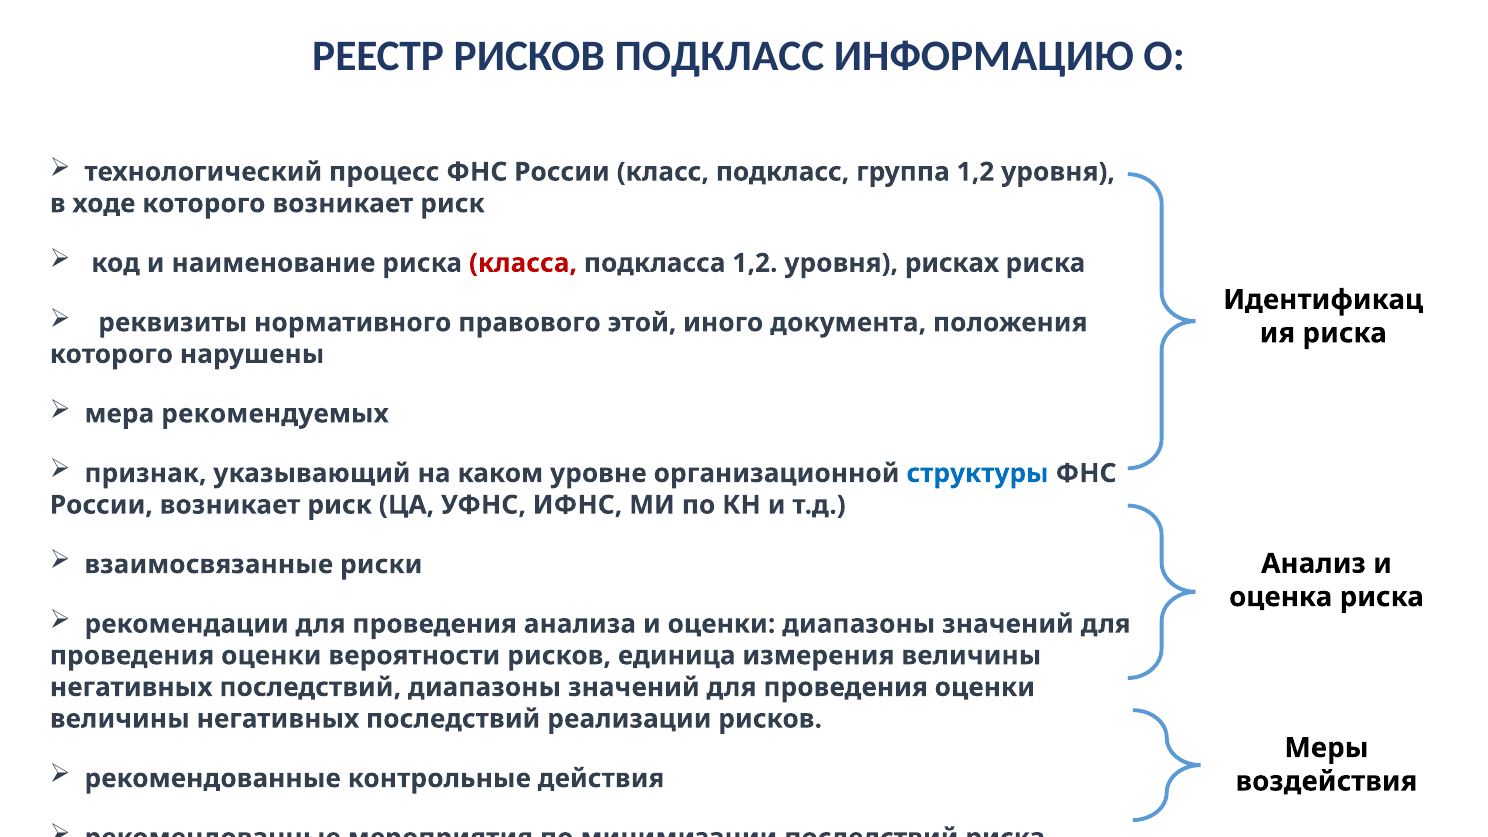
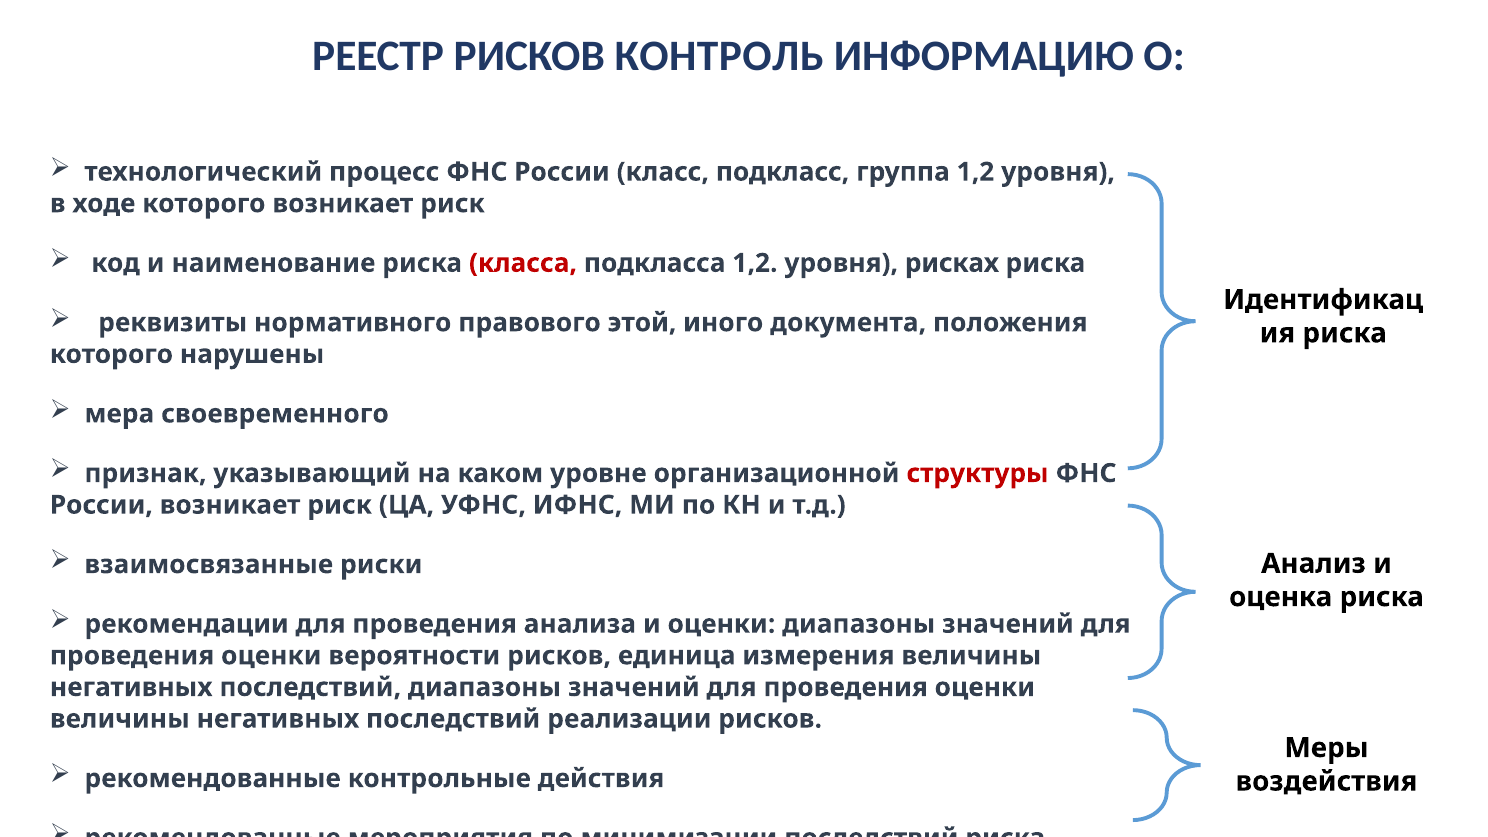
РИСКОВ ПОДКЛАСС: ПОДКЛАСС -> КОНТРОЛЬ (719, 57)
рекомендуемых: рекомендуемых -> своевременного (275, 414)
структуры colour: blue -> red (977, 473)
